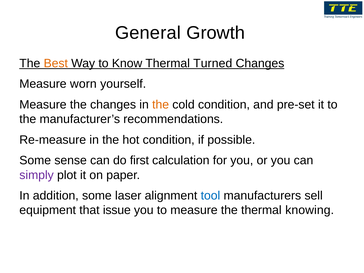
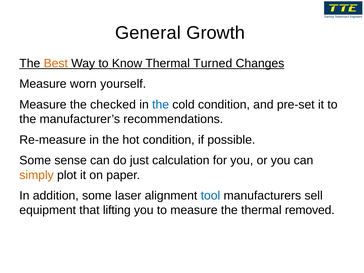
the changes: changes -> checked (113, 105)
the colour: orange -> blue (161, 105)
first: first -> just (139, 160)
simply colour: purple -> orange (37, 175)
issue: issue -> lifting (117, 210)
knowing: knowing -> removed (310, 210)
